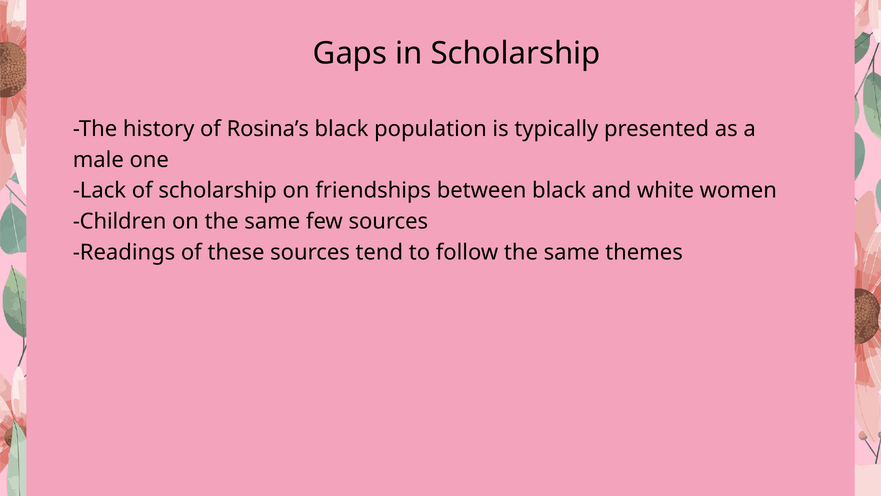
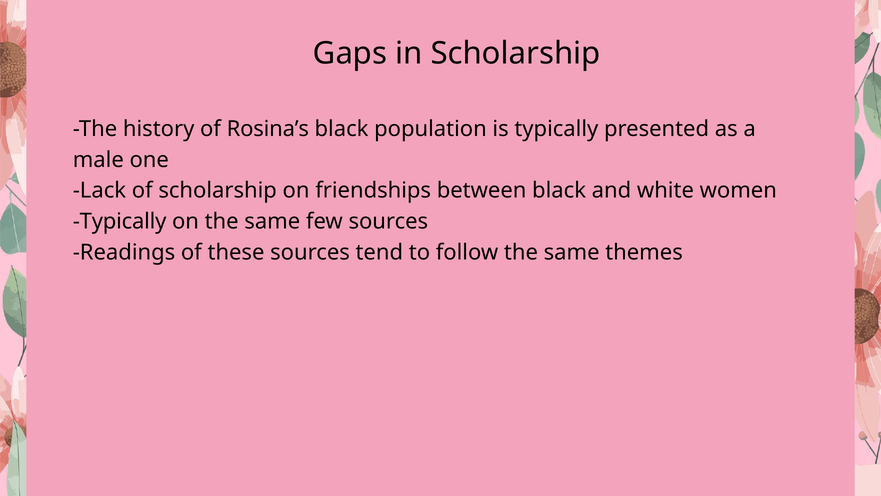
Children: Children -> Typically (120, 221)
